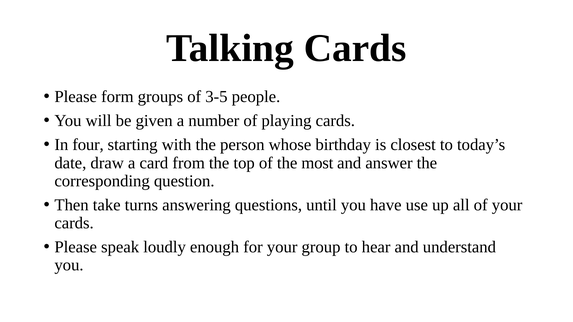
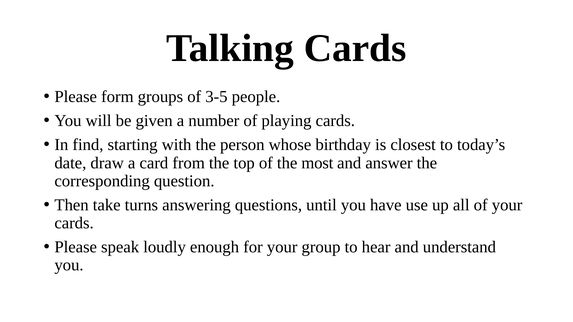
four: four -> find (88, 145)
